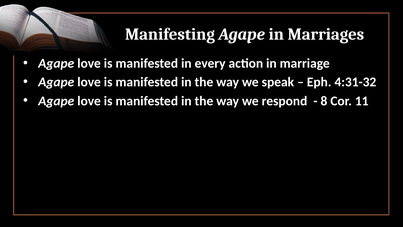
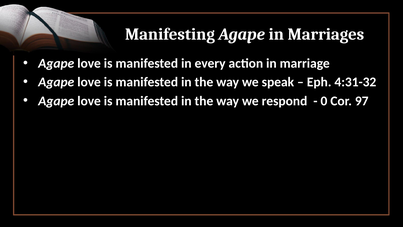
8: 8 -> 0 (324, 101)
11: 11 -> 97 (362, 101)
